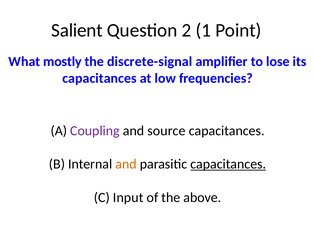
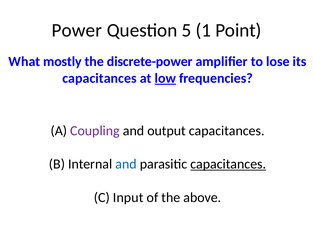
Salient: Salient -> Power (77, 30)
2: 2 -> 5 (186, 30)
discrete-signal: discrete-signal -> discrete-power (150, 61)
low underline: none -> present (165, 78)
source: source -> output (167, 131)
and colour: orange -> blue (126, 164)
